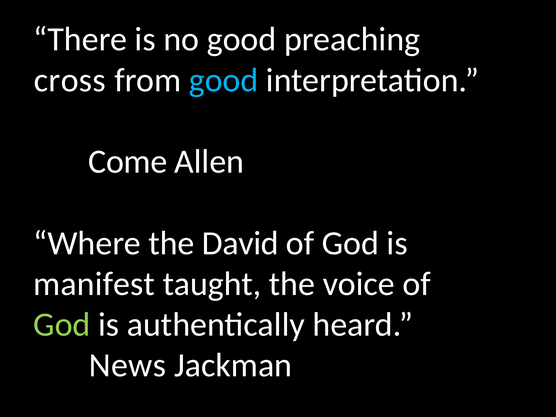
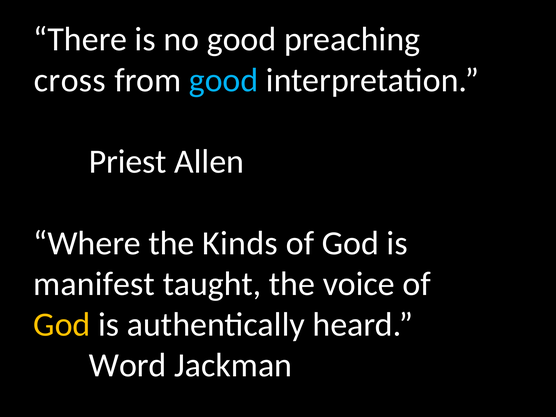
Come: Come -> Priest (128, 162)
David: David -> Kinds (240, 243)
God colour: light green -> yellow (62, 325)
News: News -> Word (128, 365)
